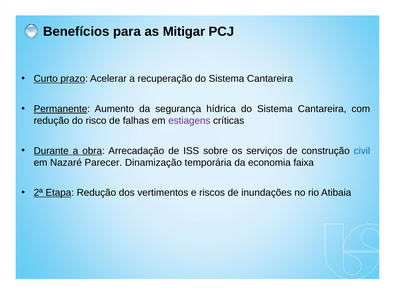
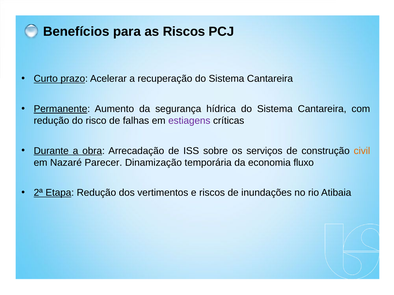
as Mitigar: Mitigar -> Riscos (184, 32)
civil colour: blue -> orange (362, 151)
faixa: faixa -> fluxo (304, 163)
